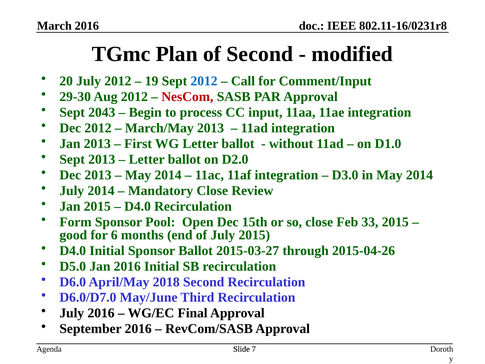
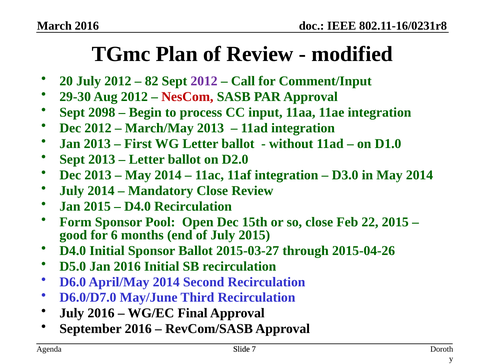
of Second: Second -> Review (260, 54)
19: 19 -> 82 (152, 81)
2012 colour: blue -> purple (204, 81)
2043: 2043 -> 2098 (102, 112)
33: 33 -> 22 (370, 222)
April/May 2018: 2018 -> 2014 (166, 282)
